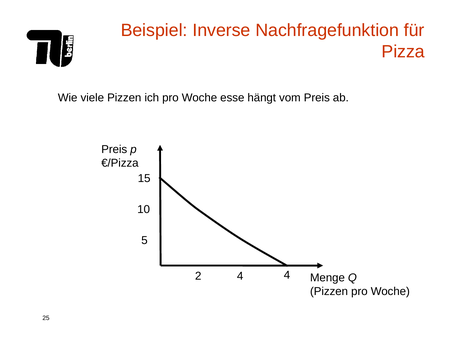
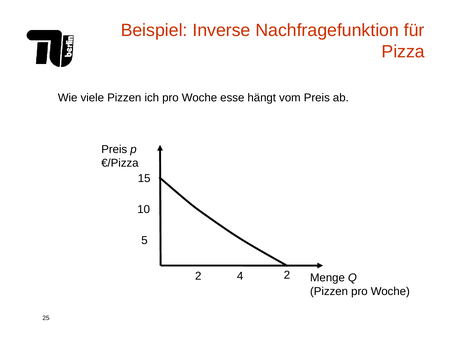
4 4: 4 -> 2 (287, 275)
